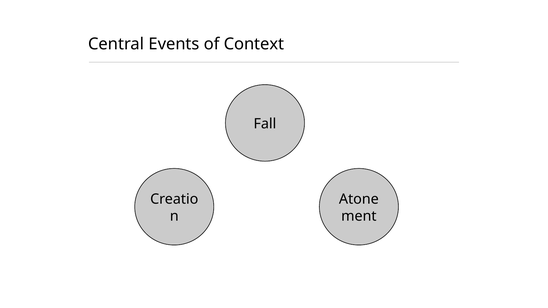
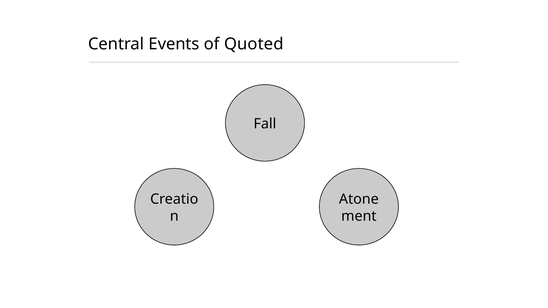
Context: Context -> Quoted (254, 44)
